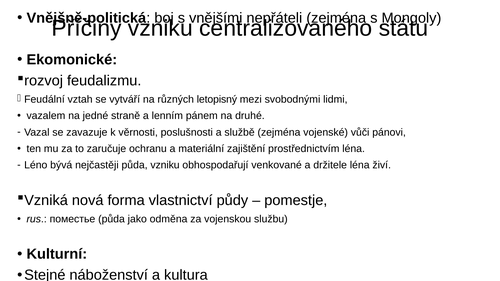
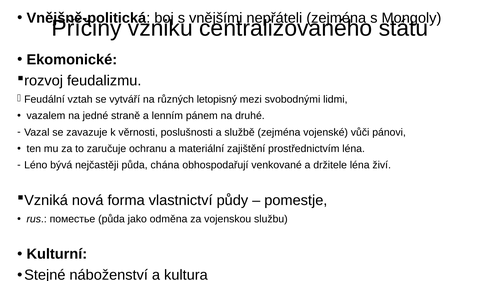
půda vzniku: vzniku -> chána (165, 165)
